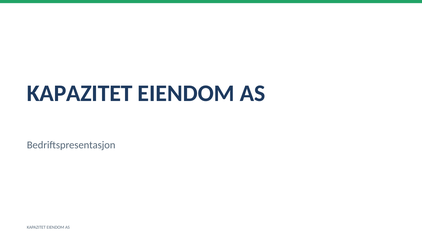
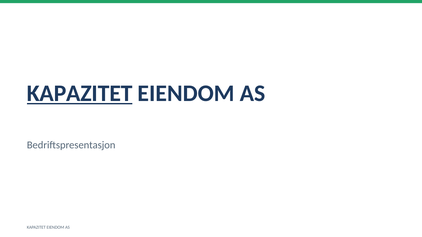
KAPAZITET underline: none -> present (80, 94)
